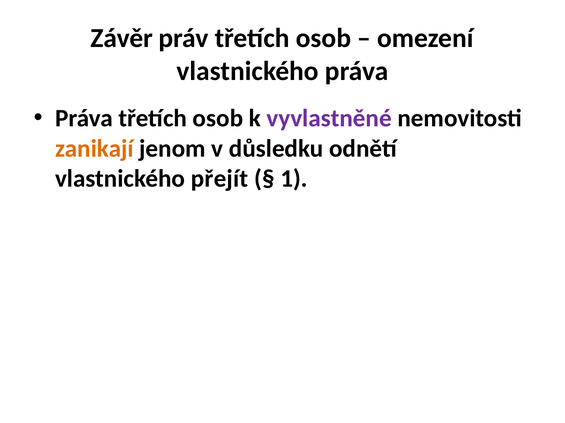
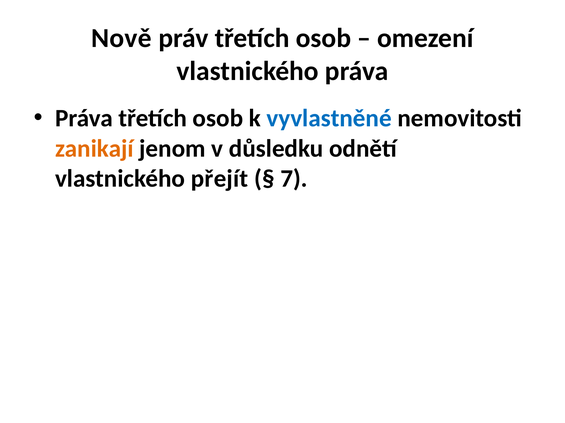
Závěr: Závěr -> Nově (121, 38)
vyvlastněné colour: purple -> blue (329, 119)
1: 1 -> 7 (294, 179)
